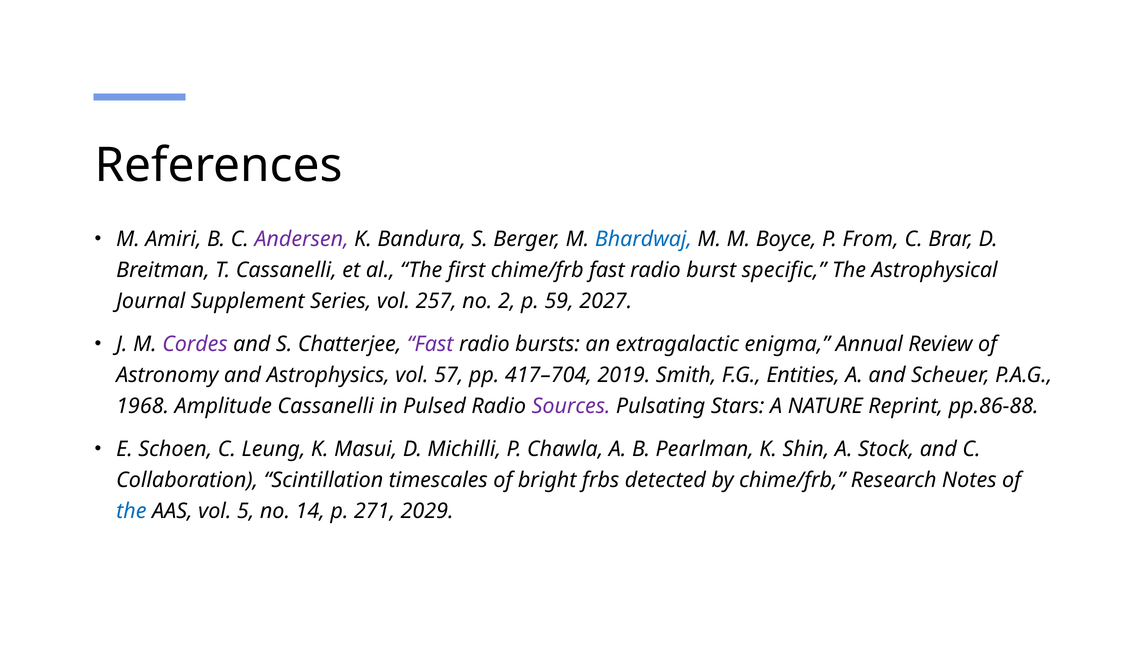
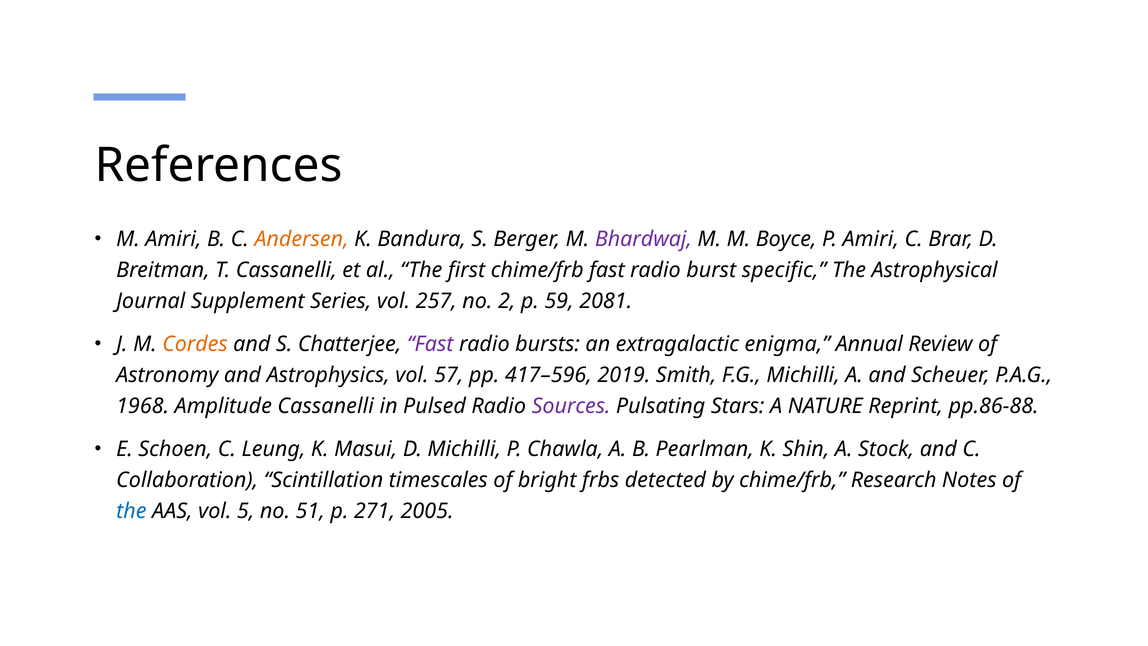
Andersen colour: purple -> orange (302, 239)
Bhardwaj colour: blue -> purple (643, 239)
P From: From -> Amiri (871, 239)
2027: 2027 -> 2081 (606, 301)
Cordes colour: purple -> orange (195, 344)
417–704: 417–704 -> 417–596 (548, 375)
F.G Entities: Entities -> Michilli (803, 375)
14: 14 -> 51 (310, 511)
2029: 2029 -> 2005 (427, 511)
